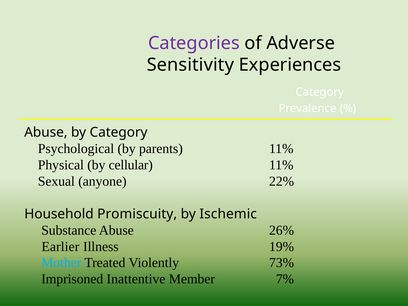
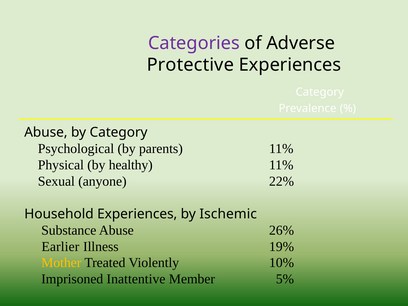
Sensitivity: Sensitivity -> Protective (190, 65)
cellular: cellular -> healthy (131, 165)
Household Promiscuity: Promiscuity -> Experiences (137, 214)
Mother colour: light blue -> yellow (61, 263)
73%: 73% -> 10% (282, 263)
7%: 7% -> 5% (285, 279)
